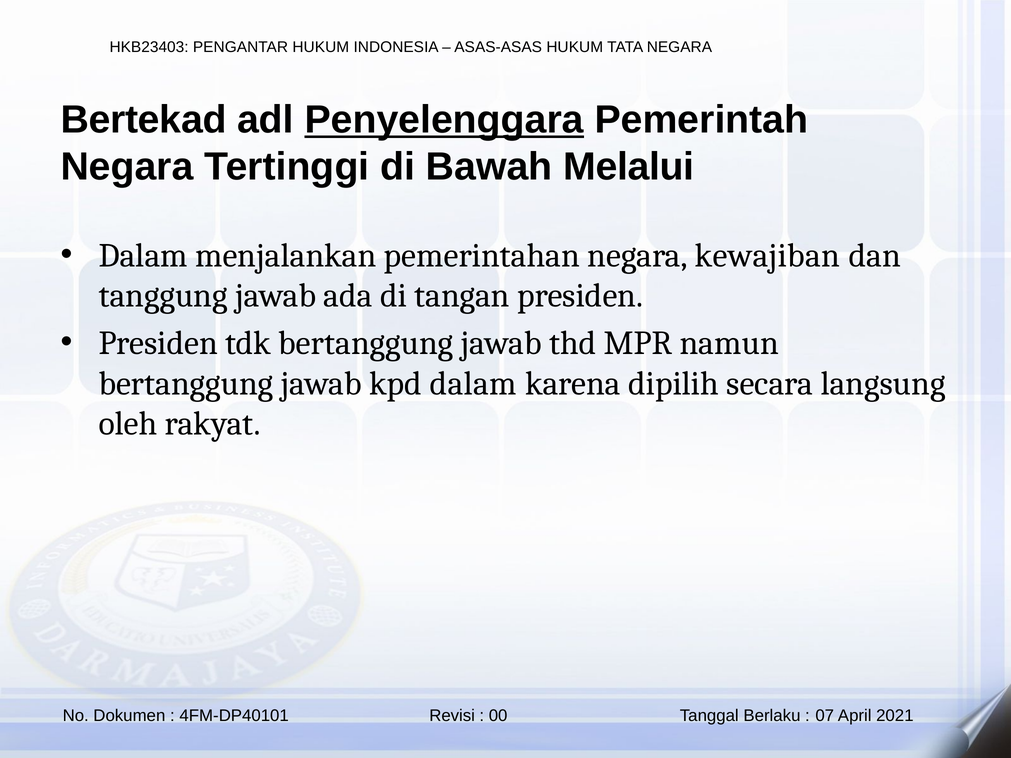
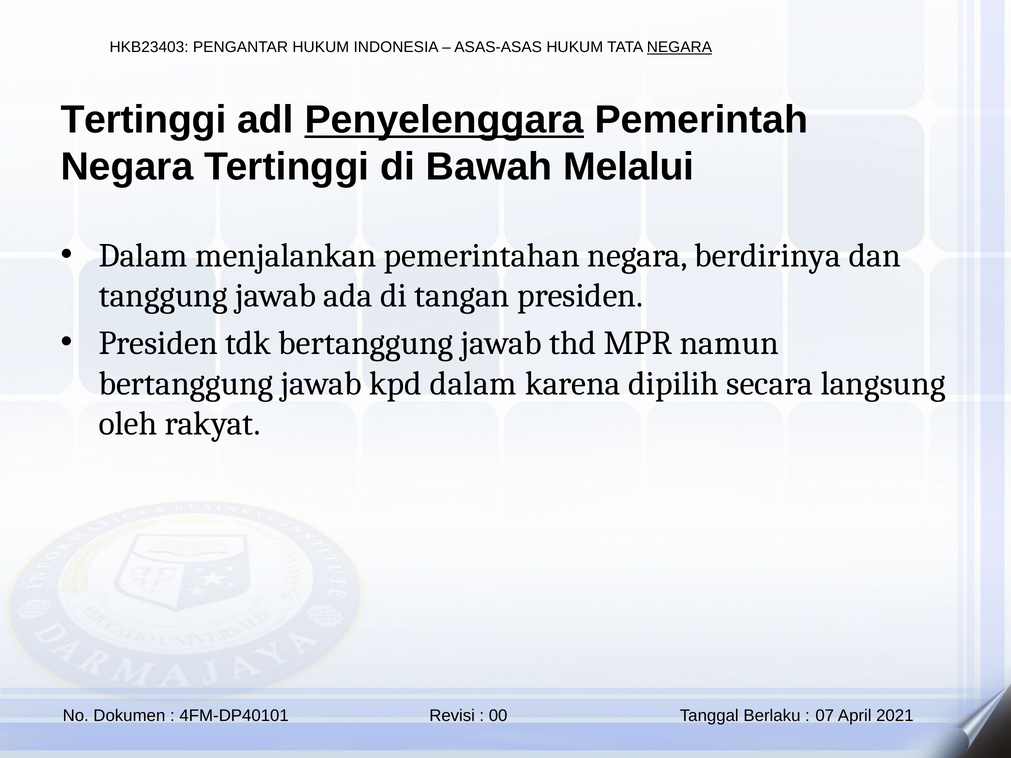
NEGARA underline: none -> present (679, 47)
Bertekad: Bertekad -> Tertinggi (144, 120)
kewajiban: kewajiban -> berdirinya (768, 255)
